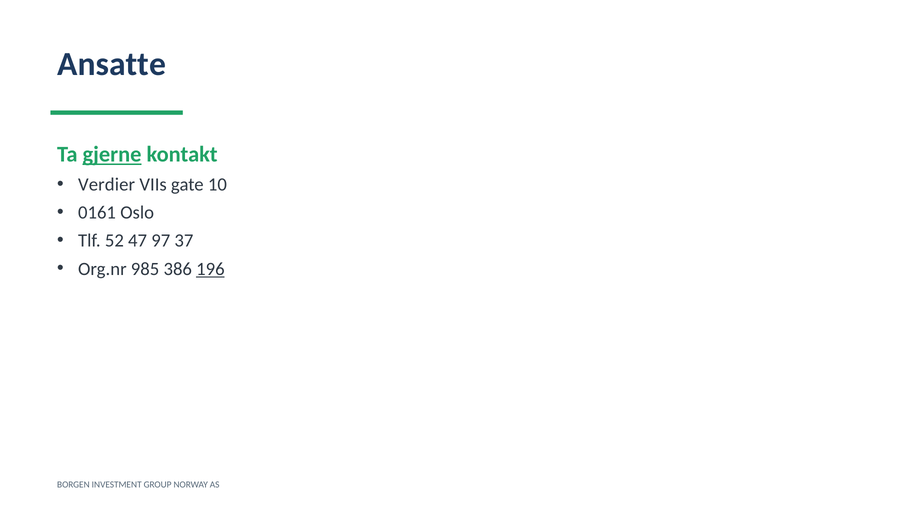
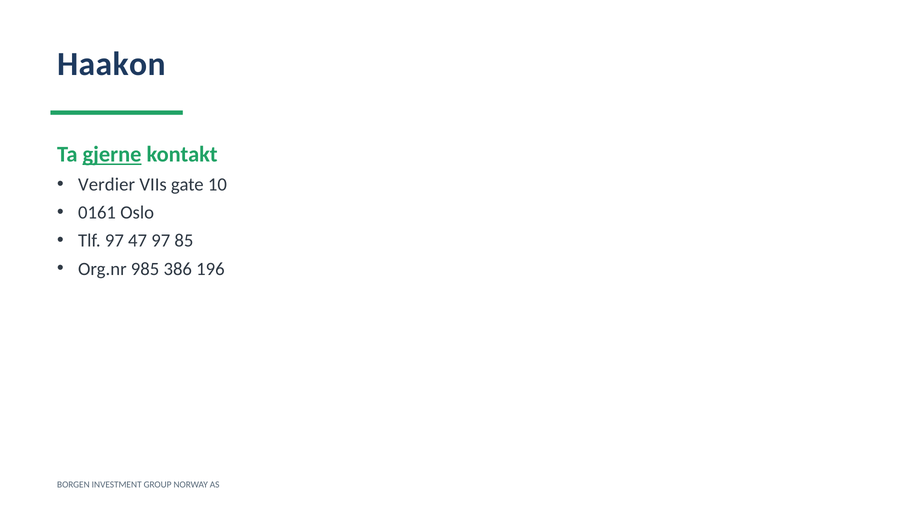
Ansatte: Ansatte -> Haakon (111, 64)
Tlf 52: 52 -> 97 (114, 241)
37: 37 -> 85 (184, 241)
196 underline: present -> none (210, 269)
